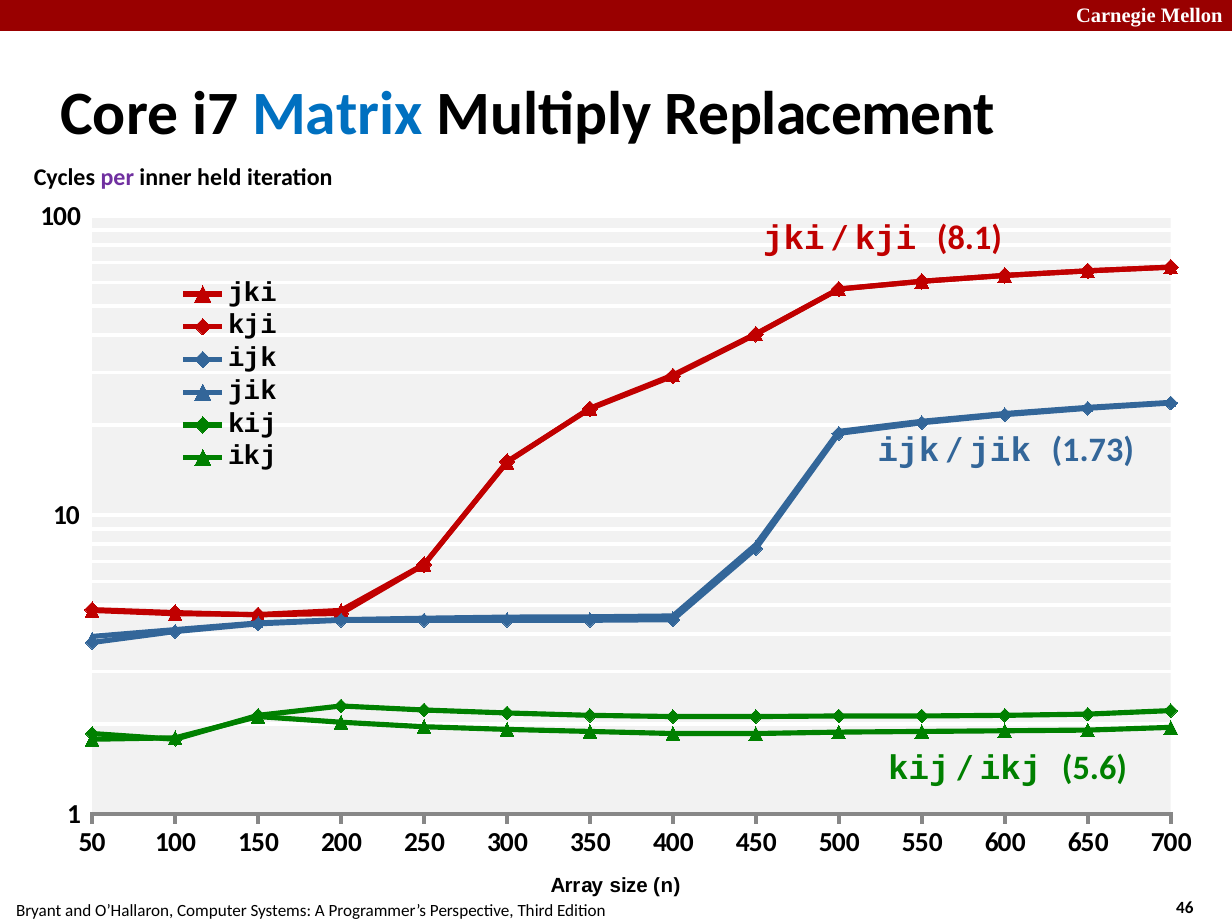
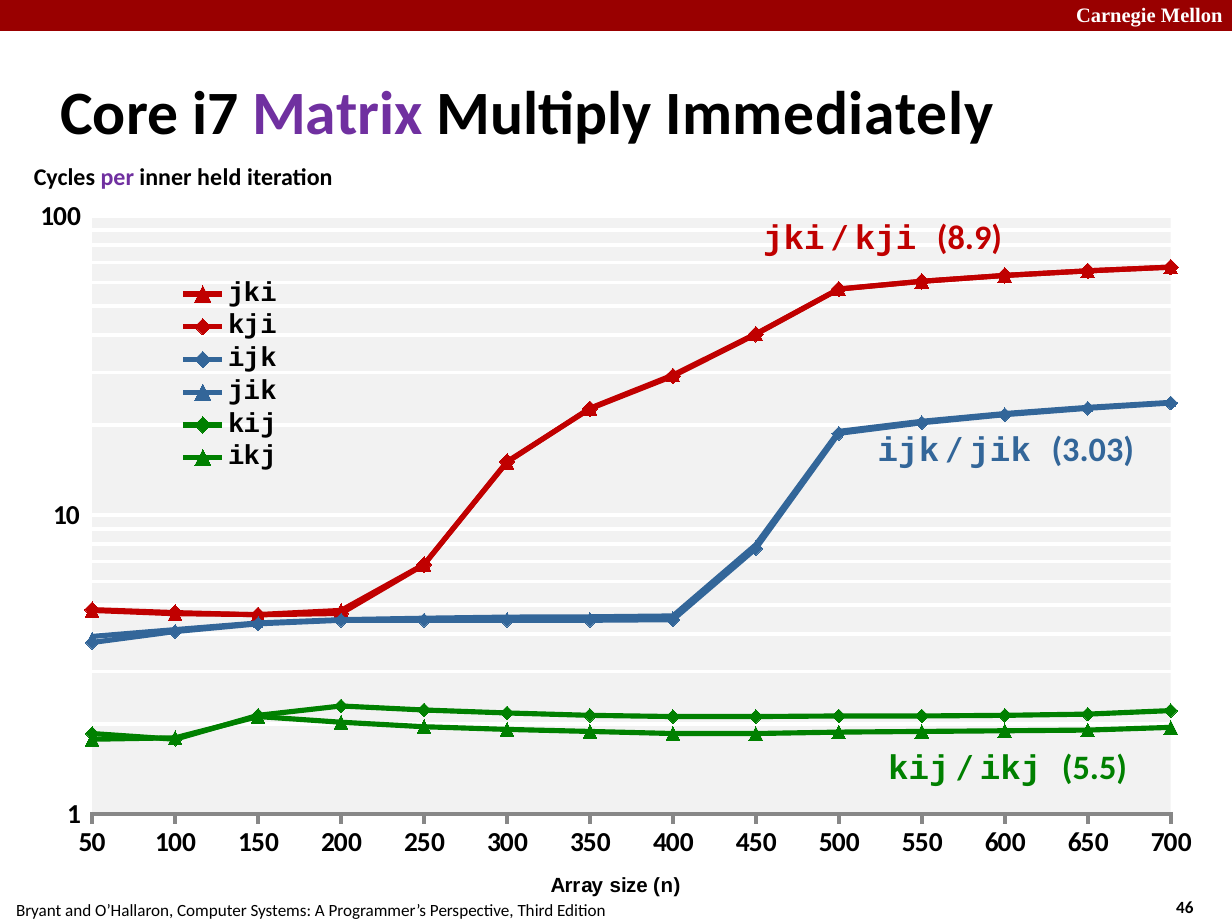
Matrix colour: blue -> purple (337, 114)
Replacement: Replacement -> Immediately (829, 114)
8.1: 8.1 -> 8.9 (969, 238)
1.73: 1.73 -> 3.03 (1093, 450)
5.6: 5.6 -> 5.5 (1094, 768)
